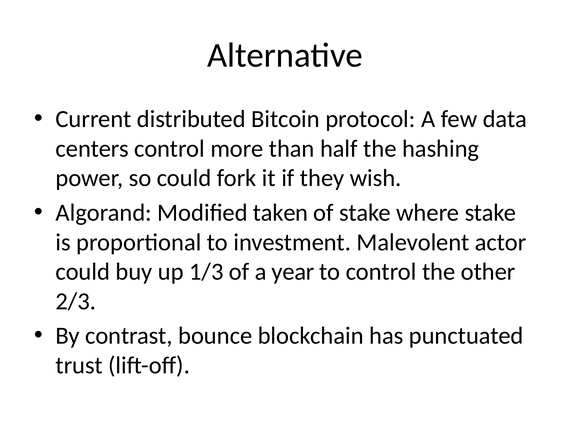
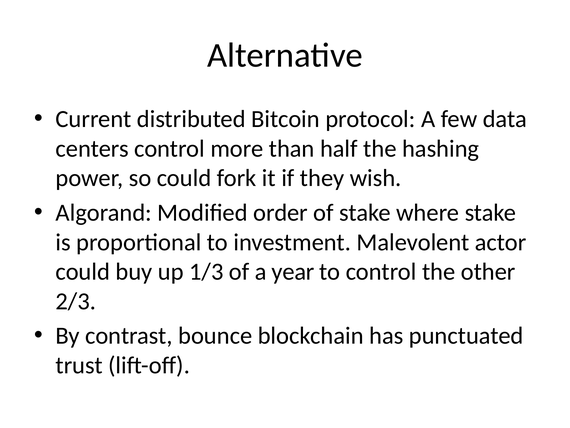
taken: taken -> order (281, 213)
